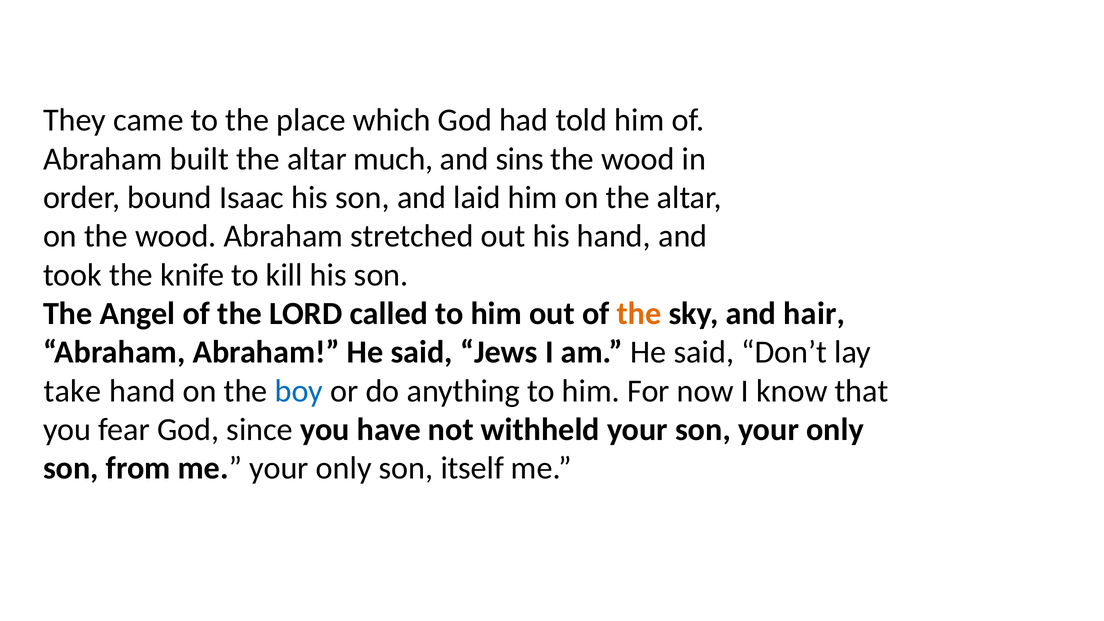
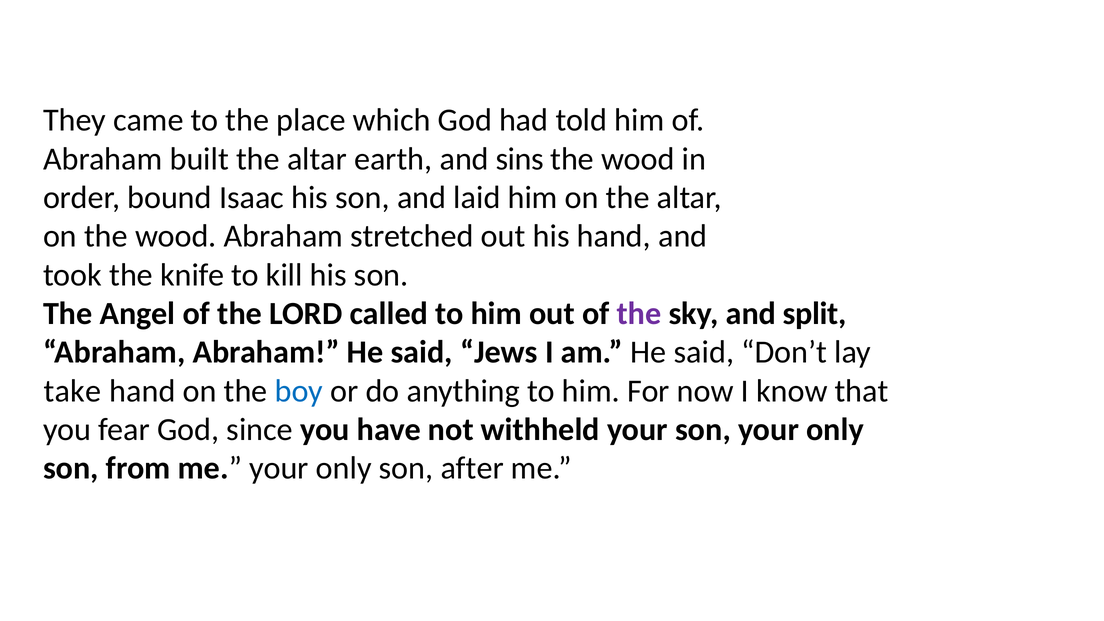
much: much -> earth (393, 159)
the colour: orange -> purple (639, 314)
hair: hair -> split (815, 314)
itself: itself -> after (472, 468)
